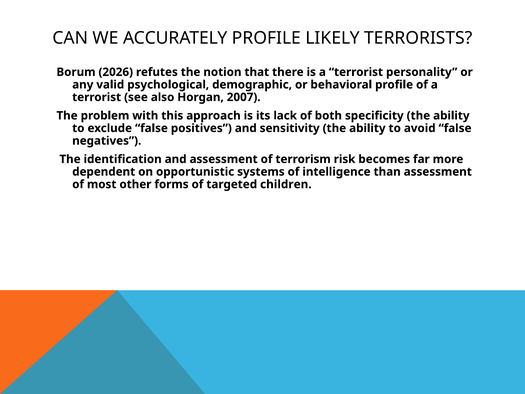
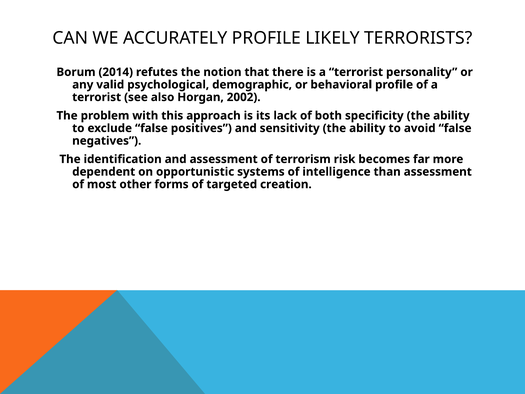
2026: 2026 -> 2014 (116, 72)
2007: 2007 -> 2002 (244, 97)
children: children -> creation (286, 184)
